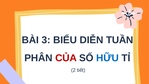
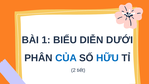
3: 3 -> 1 (46, 40)
TUẦN: TUẦN -> DƯỚI (120, 40)
CỦA colour: red -> blue (66, 58)
